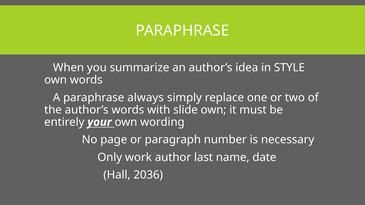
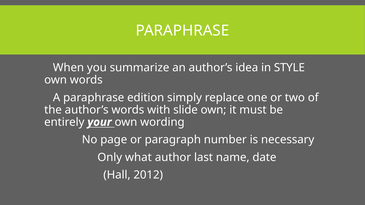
always: always -> edition (146, 98)
work: work -> what (138, 158)
2036: 2036 -> 2012 (148, 175)
